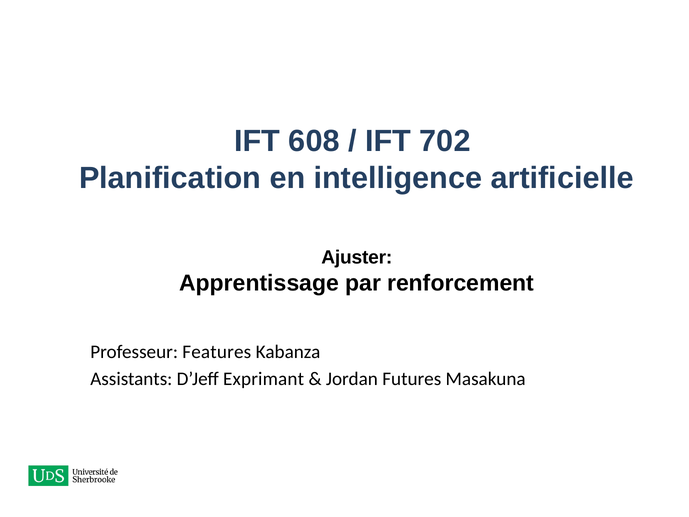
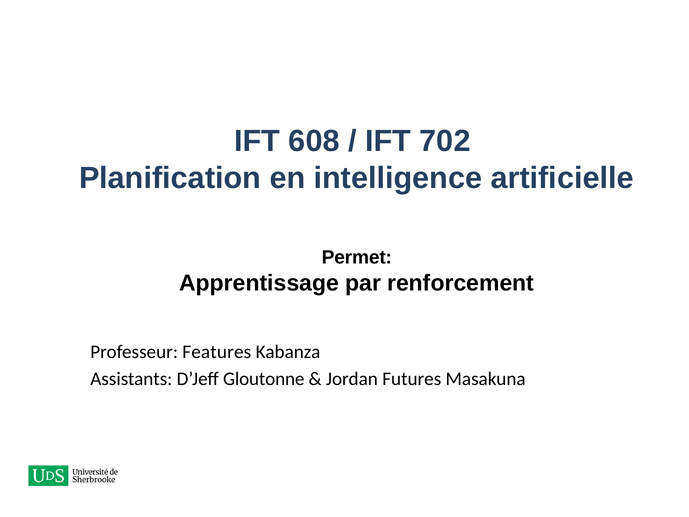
Ajuster: Ajuster -> Permet (357, 257)
Exprimant: Exprimant -> Gloutonne (264, 379)
